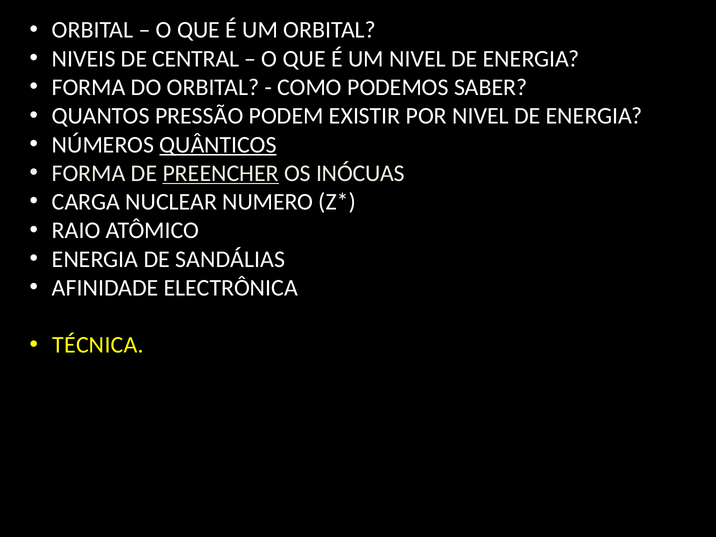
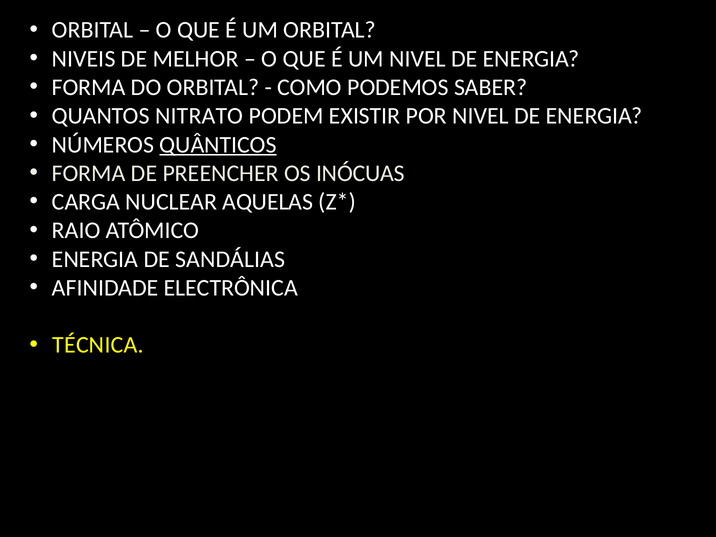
CENTRAL: CENTRAL -> MELHOR (196, 59)
PRESSÃO: PRESSÃO -> NITRATO (199, 116)
PREENCHER underline: present -> none (221, 173)
NUMERO: NUMERO -> AQUELAS (268, 202)
